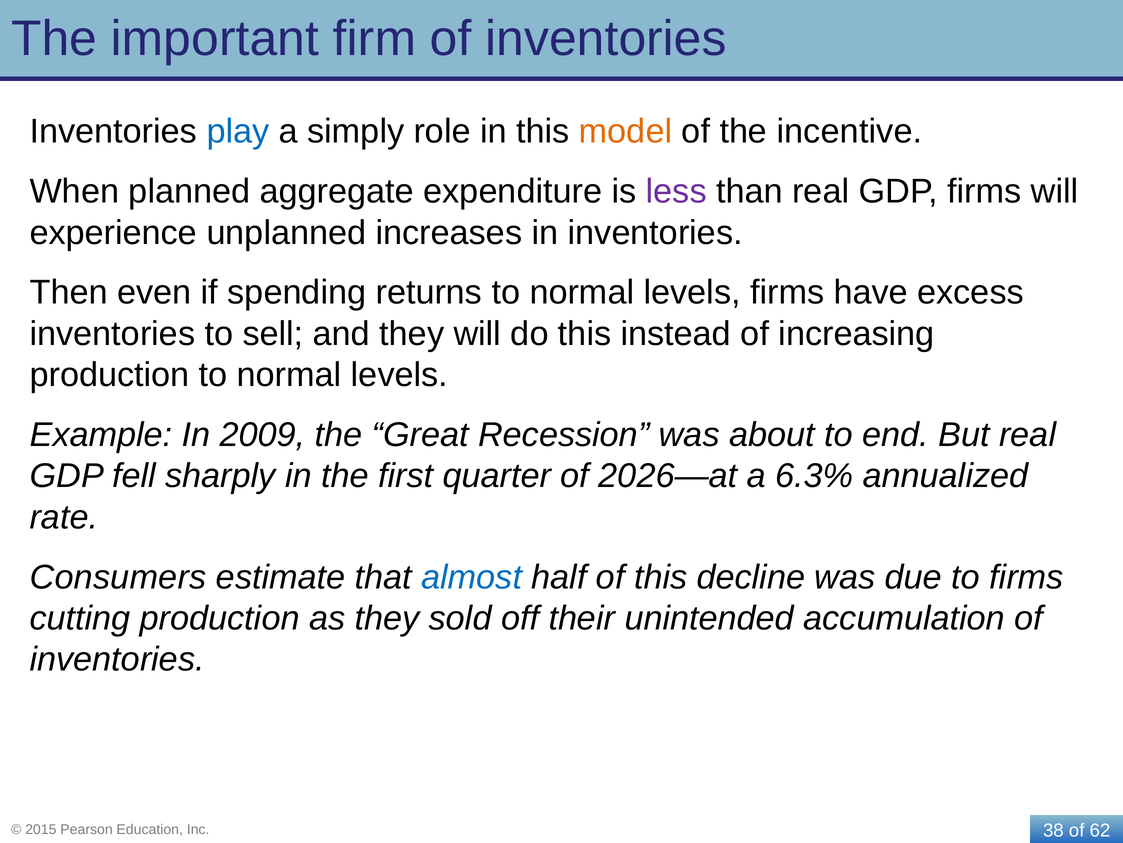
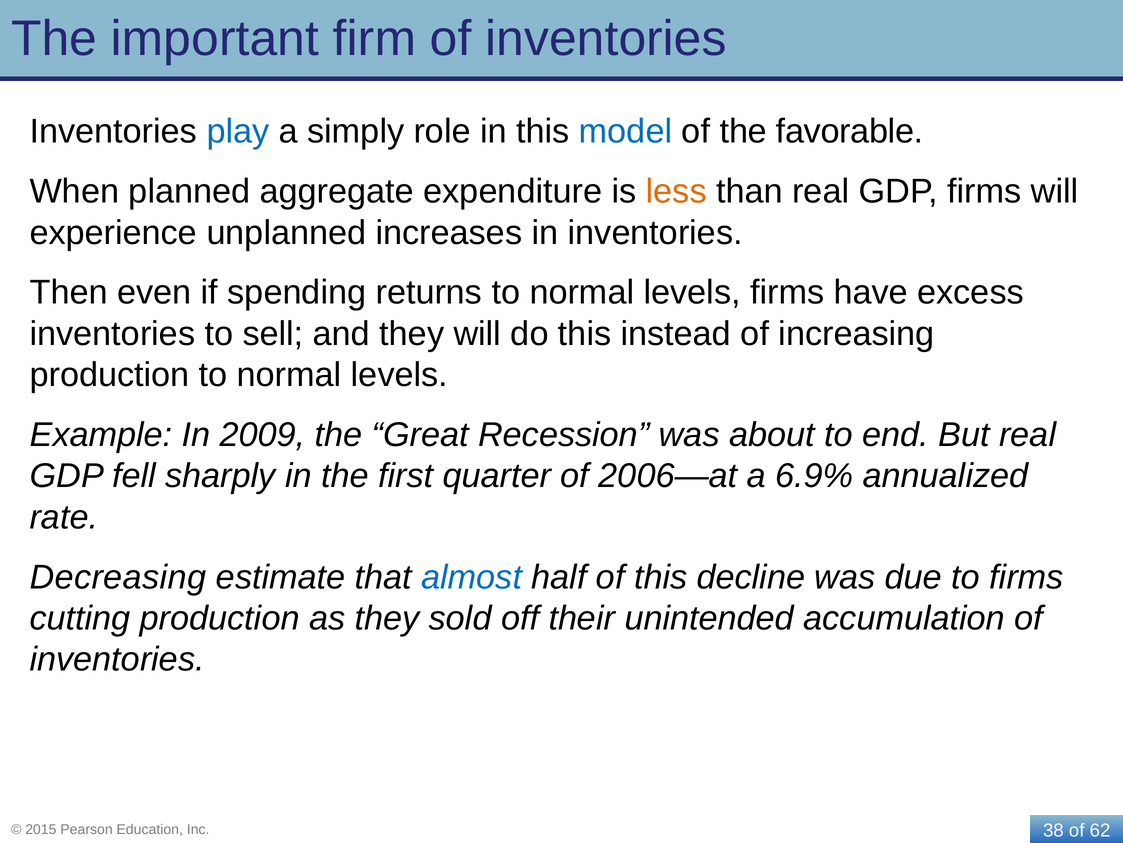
model colour: orange -> blue (626, 131)
incentive: incentive -> favorable (850, 131)
less colour: purple -> orange (676, 191)
2026—at: 2026—at -> 2006—at (668, 476)
6.3%: 6.3% -> 6.9% (814, 476)
Consumers: Consumers -> Decreasing (118, 577)
